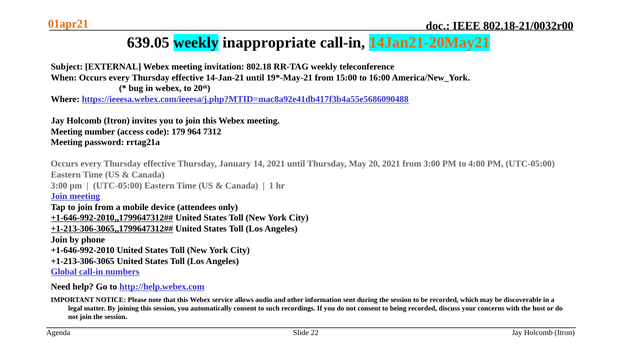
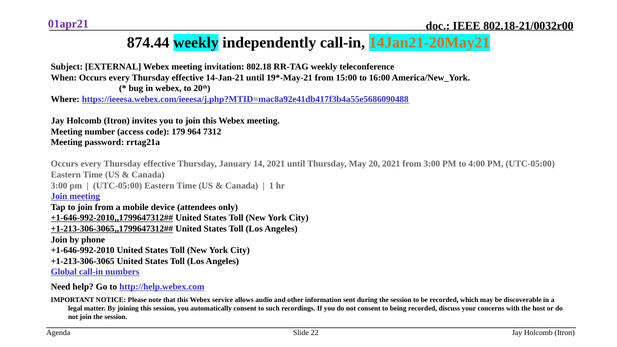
01apr21 colour: orange -> purple (68, 24)
639.05: 639.05 -> 874.44 (148, 42)
inappropriate: inappropriate -> independently (269, 42)
